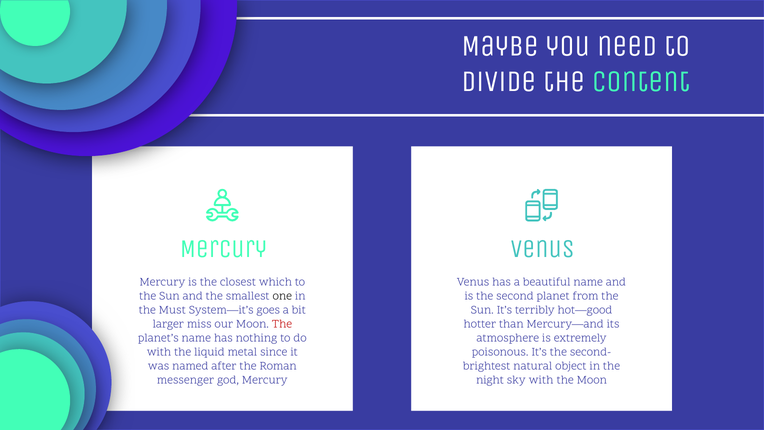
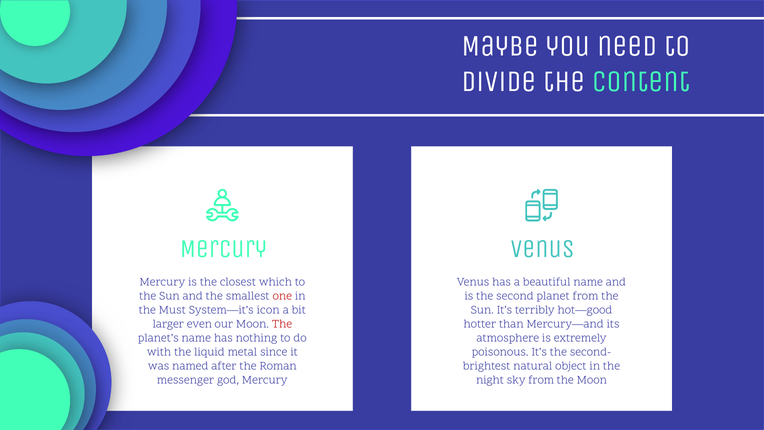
one colour: black -> red (282, 296)
goes: goes -> icon (268, 310)
miss: miss -> even (199, 324)
sky with: with -> from (541, 380)
